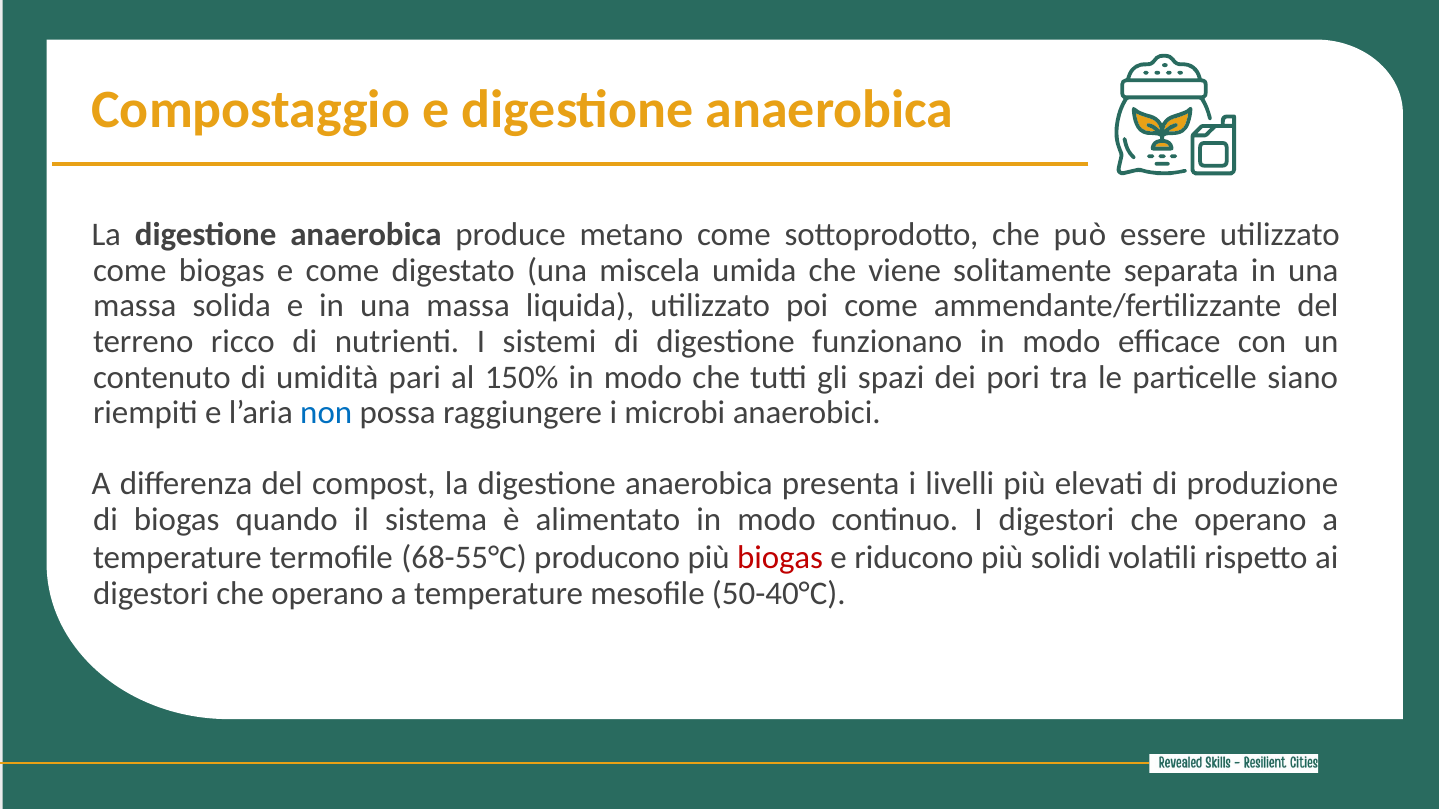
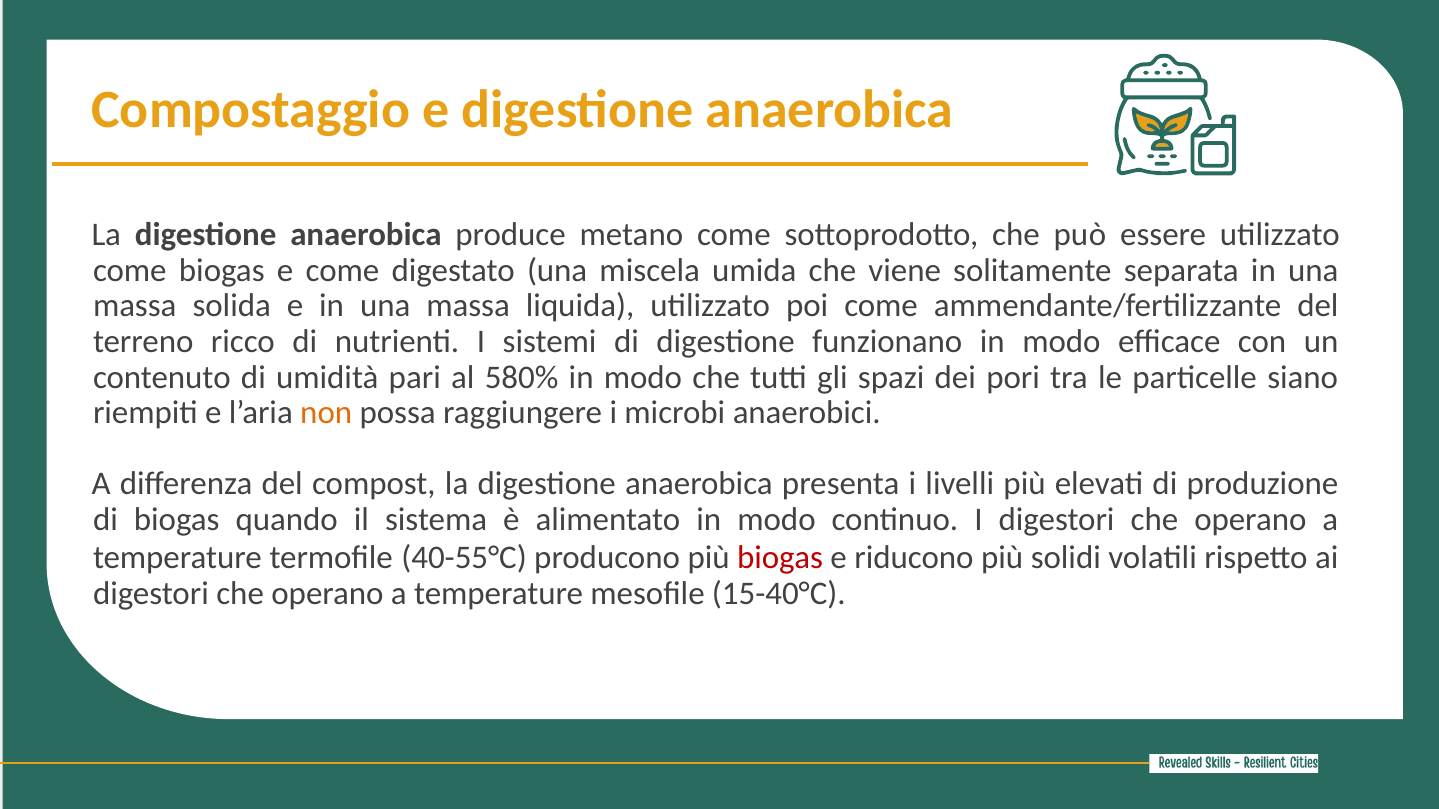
150%: 150% -> 580% (522, 377)
non colour: blue -> orange (326, 413)
68-55°C: 68-55°C -> 40-55°C (464, 558)
50-40°C: 50-40°C -> 15-40°C (779, 594)
